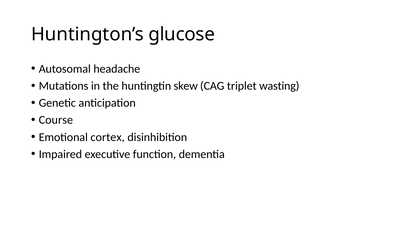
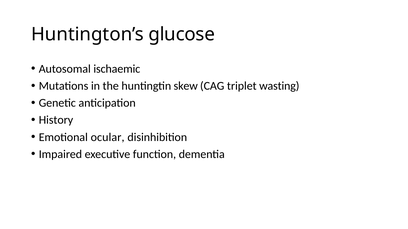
headache: headache -> ischaemic (117, 69)
Course: Course -> History (56, 120)
cortex: cortex -> ocular (108, 137)
